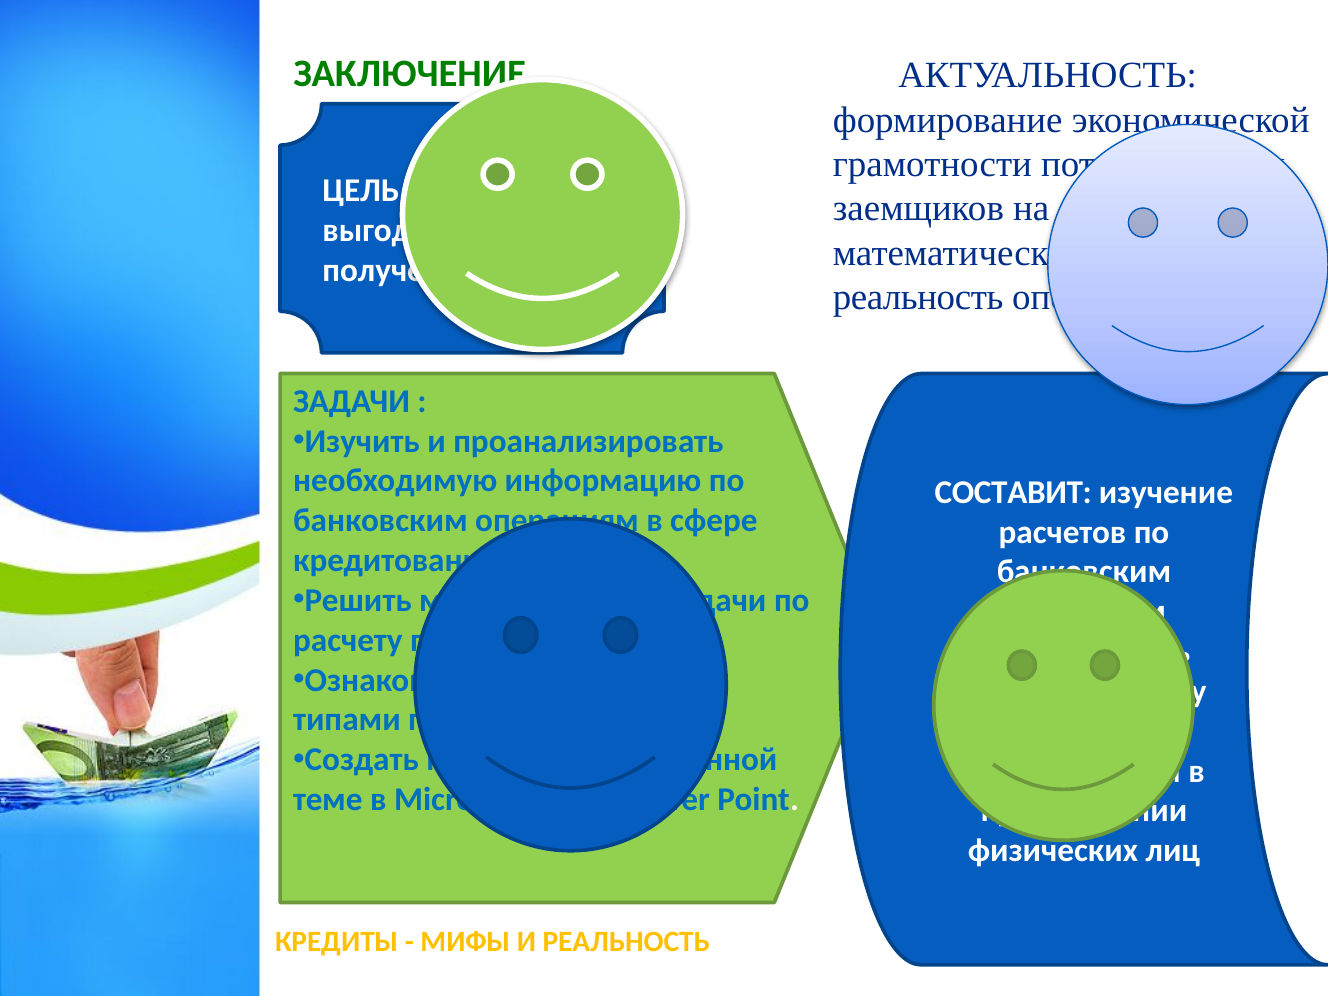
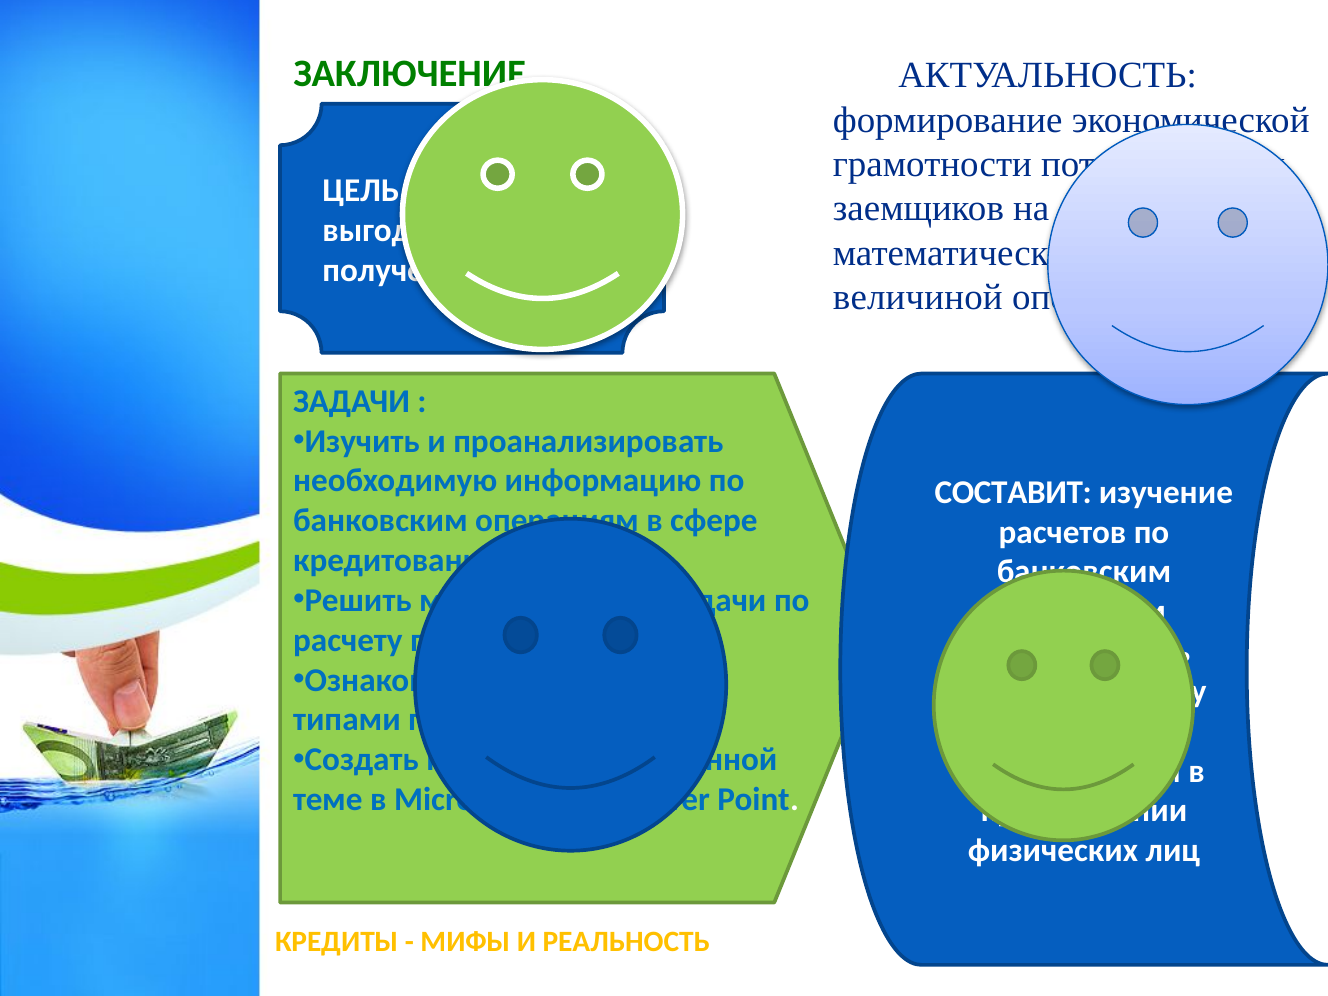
реальность: реальность -> величиной (918, 297)
